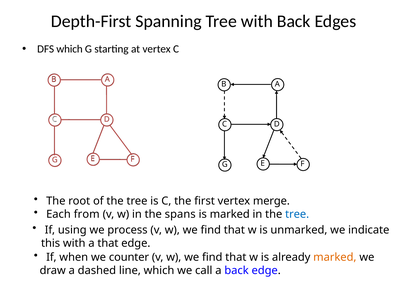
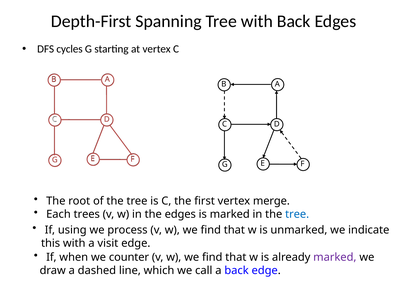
DFS which: which -> cycles (69, 49)
from: from -> trees (87, 214)
the spans: spans -> edges (180, 214)
a that: that -> visit (108, 243)
marked colour: orange -> purple (335, 257)
